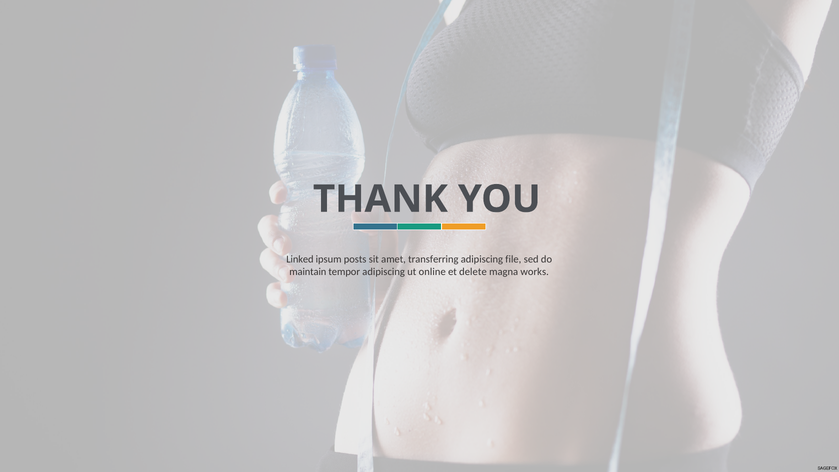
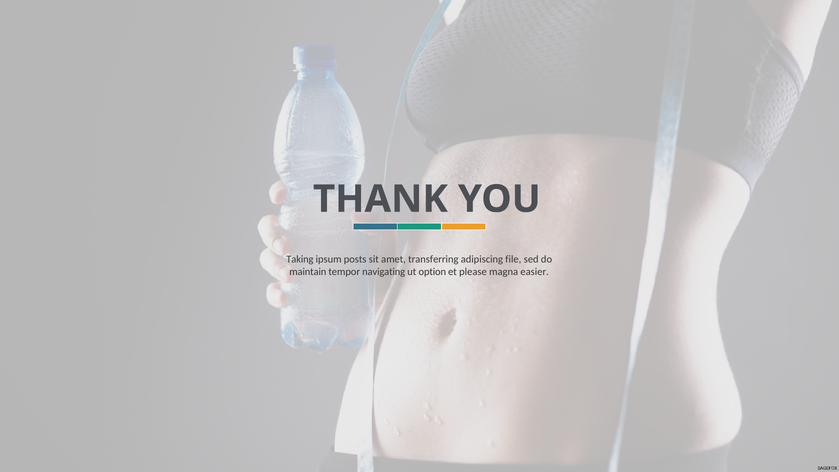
Linked: Linked -> Taking (300, 259)
tempor adipiscing: adipiscing -> navigating (384, 272)
online: online -> option (432, 272)
delete: delete -> please (473, 272)
works: works -> easier (535, 272)
